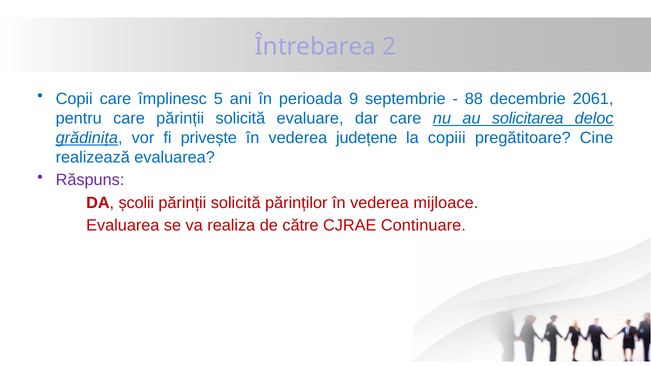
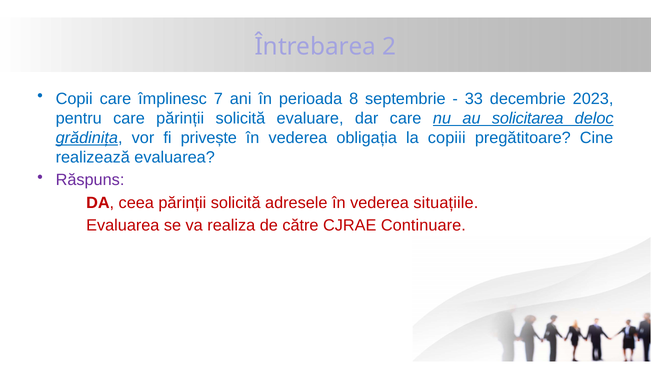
5: 5 -> 7 (218, 99)
9: 9 -> 8 (354, 99)
88: 88 -> 33 (474, 99)
2061: 2061 -> 2023 (593, 99)
județene: județene -> obligația (367, 138)
școlii: școlii -> ceea (136, 203)
părinților: părinților -> adresele (296, 203)
mijloace: mijloace -> situațiile (446, 203)
